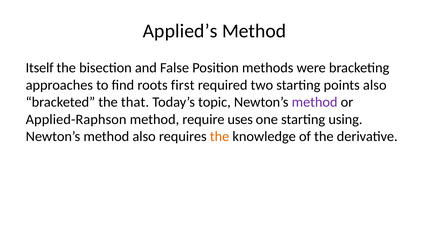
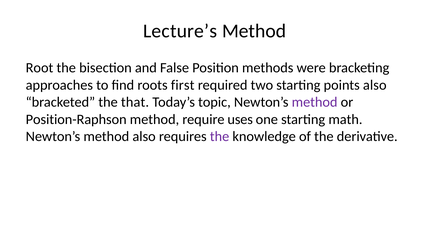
Applied’s: Applied’s -> Lecture’s (180, 31)
Itself: Itself -> Root (40, 68)
Applied-Raphson: Applied-Raphson -> Position-Raphson (76, 120)
using: using -> math (345, 120)
the colour: orange -> purple (220, 137)
